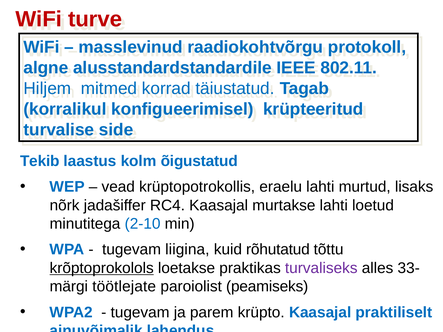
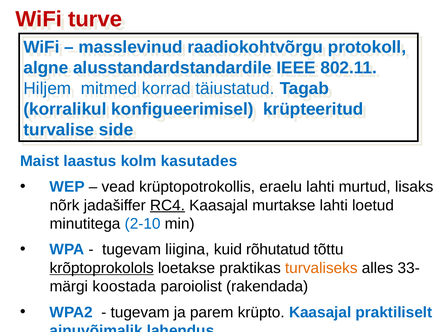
Tekib: Tekib -> Maist (40, 161)
õigustatud: õigustatud -> kasutades (199, 161)
RC4 underline: none -> present (167, 205)
turvaliseks colour: purple -> orange (321, 268)
töötlejate: töötlejate -> koostada (124, 287)
peamiseks: peamiseks -> rakendada (267, 287)
